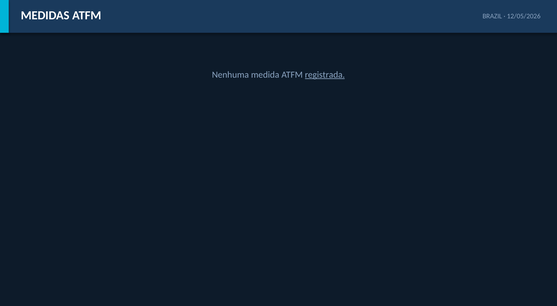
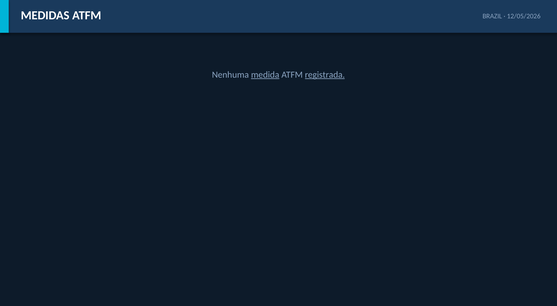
medida underline: none -> present (265, 75)
